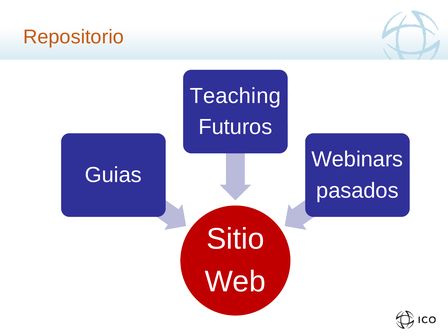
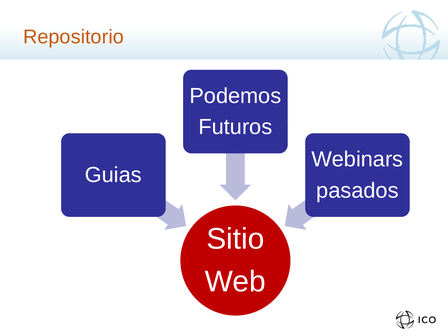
Teaching: Teaching -> Podemos (235, 96)
